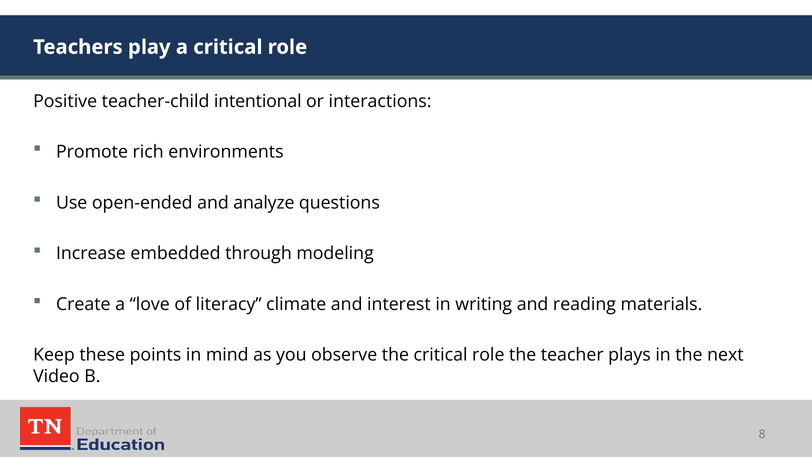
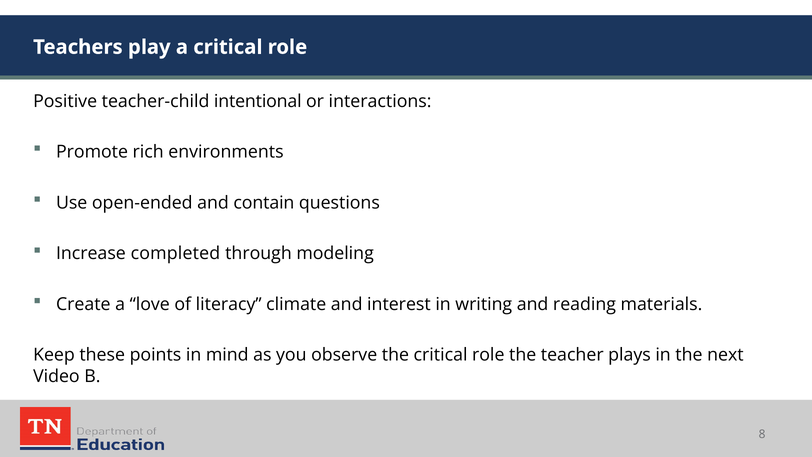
analyze: analyze -> contain (264, 203)
embedded: embedded -> completed (175, 253)
